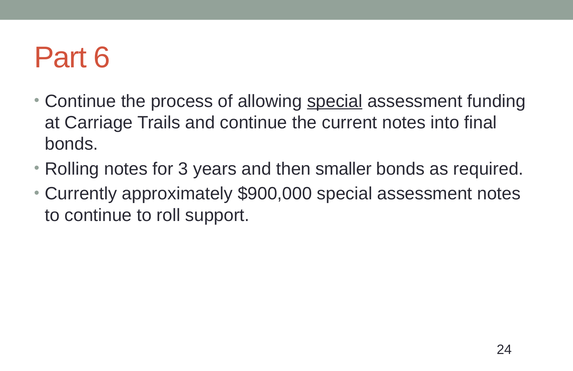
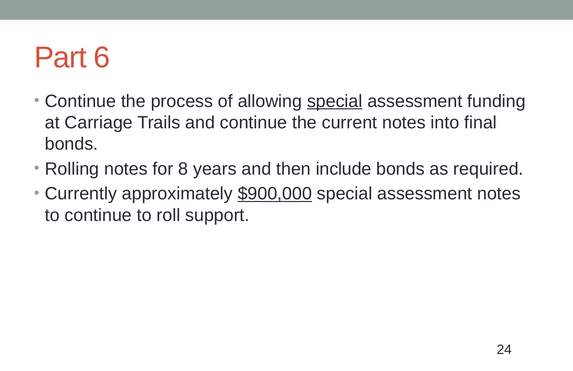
3: 3 -> 8 (183, 169)
smaller: smaller -> include (344, 169)
$900,000 underline: none -> present (275, 194)
